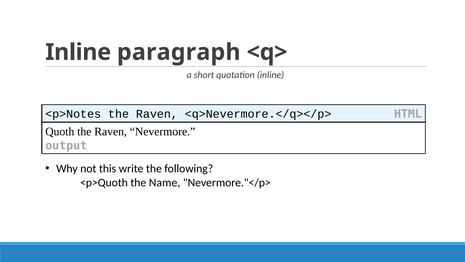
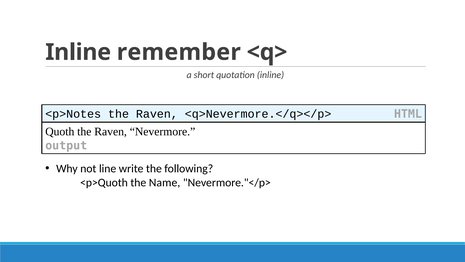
paragraph: paragraph -> remember (179, 52)
this: this -> line (108, 169)
